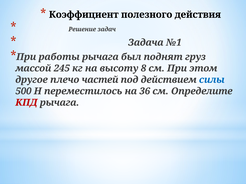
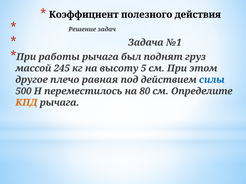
8: 8 -> 5 (143, 68)
частей: частей -> равная (100, 80)
36: 36 -> 80 (145, 91)
КПД colour: red -> orange (26, 103)
